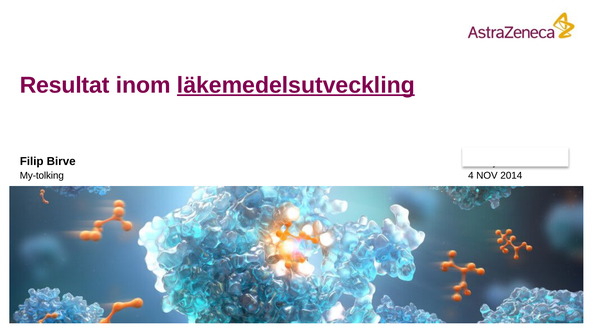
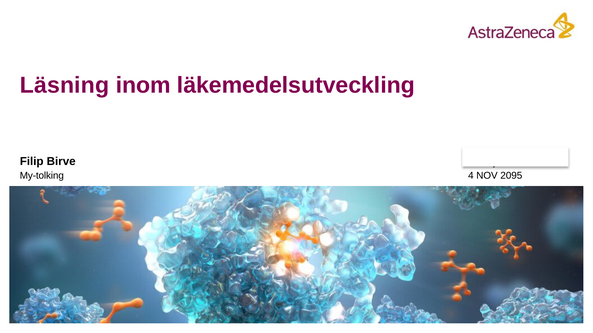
Resultat: Resultat -> Läsning (64, 85)
läkemedelsutveckling underline: present -> none (296, 85)
2014: 2014 -> 2095 (511, 176)
